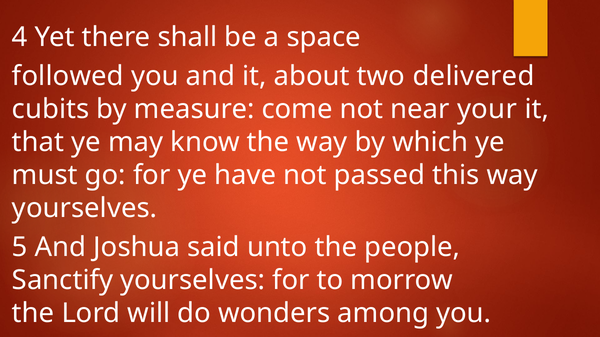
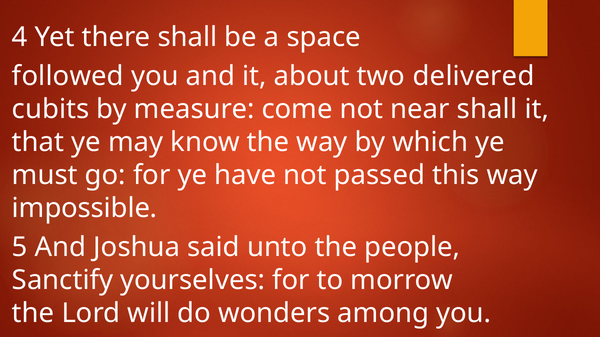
near your: your -> shall (487, 109)
yourselves: yourselves -> impossible (85, 208)
